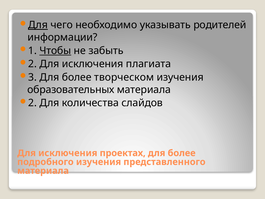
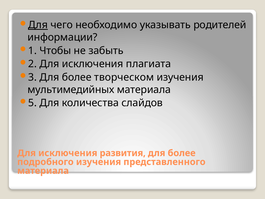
Чтобы underline: present -> none (55, 51)
образовательных: образовательных -> мультимедийных (71, 90)
2: 2 -> 5 (32, 103)
проектах: проектах -> развития (123, 153)
